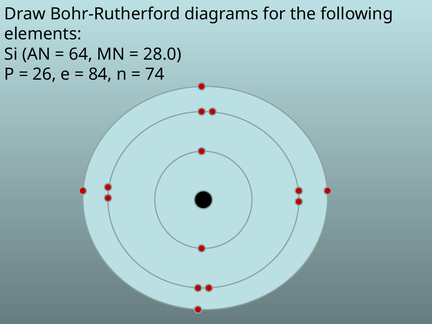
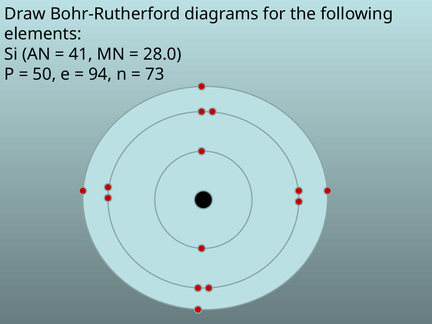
64: 64 -> 41 (81, 54)
26: 26 -> 50 (44, 74)
84: 84 -> 94 (100, 74)
74: 74 -> 73 (155, 74)
